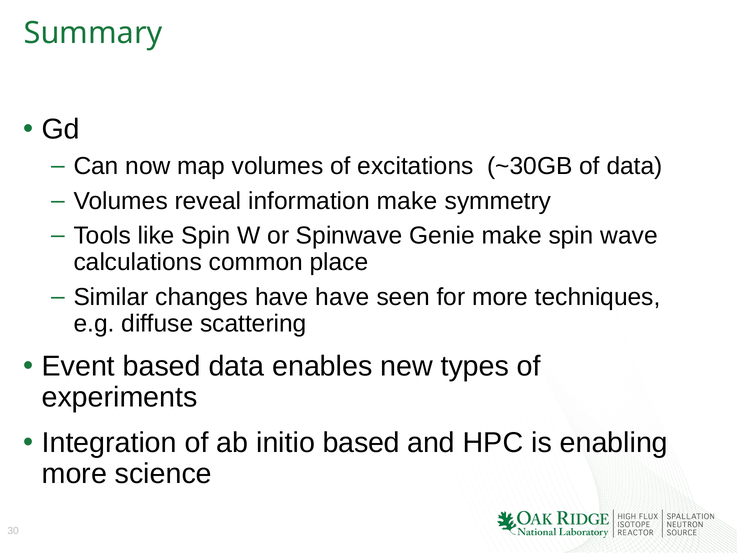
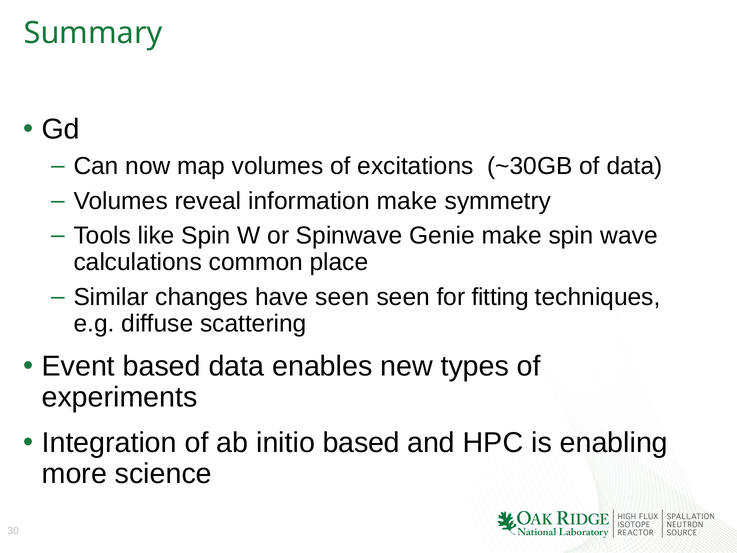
have have: have -> seen (342, 297)
for more: more -> fitting (500, 297)
